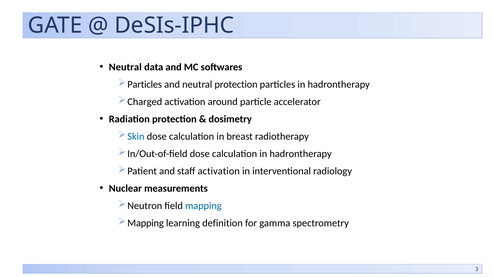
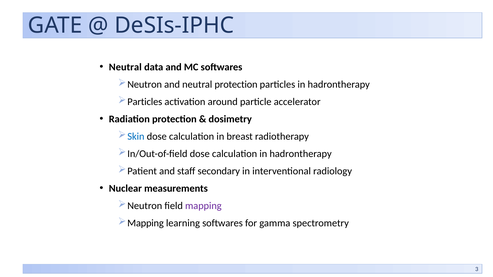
Particles: Particles -> Neutron (145, 85)
Charged: Charged -> Particles (145, 102)
staff activation: activation -> secondary (219, 171)
mapping colour: blue -> purple (203, 206)
learning definition: definition -> softwares (223, 223)
